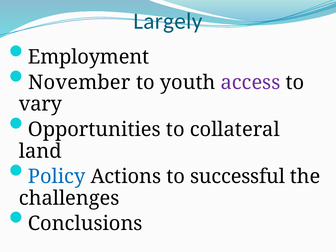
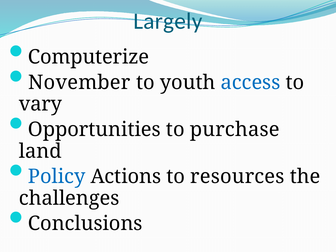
Employment: Employment -> Computerize (89, 57)
access colour: purple -> blue (250, 82)
collateral: collateral -> purchase (235, 129)
successful: successful -> resources (237, 177)
